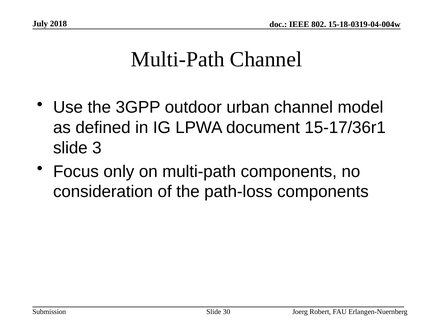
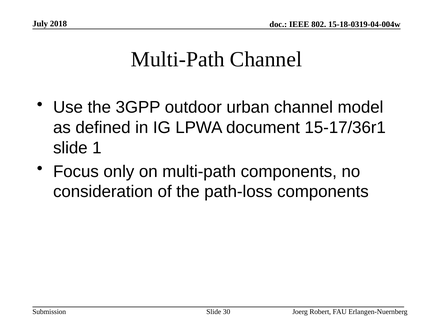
3: 3 -> 1 (97, 148)
